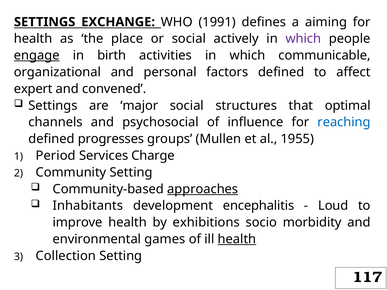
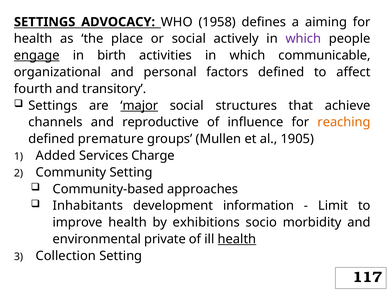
EXCHANGE: EXCHANGE -> ADVOCACY (118, 22)
1991: 1991 -> 1958 (217, 22)
expert: expert -> fourth (33, 89)
convened: convened -> transitory (114, 89)
major underline: none -> present (139, 106)
optimal: optimal -> achieve (348, 106)
psychosocial: psychosocial -> reproductive (161, 122)
reaching colour: blue -> orange (344, 122)
progresses: progresses -> premature (111, 139)
1955: 1955 -> 1905 (297, 139)
Period: Period -> Added (56, 156)
approaches underline: present -> none (203, 189)
encephalitis: encephalitis -> information (259, 206)
Loud: Loud -> Limit (333, 206)
games: games -> private (165, 239)
